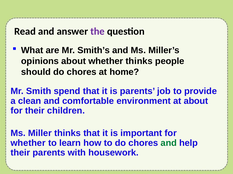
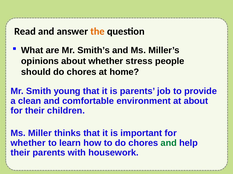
the colour: purple -> orange (98, 32)
whether thinks: thinks -> stress (139, 61)
spend: spend -> young (67, 92)
